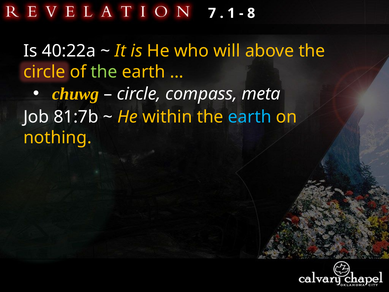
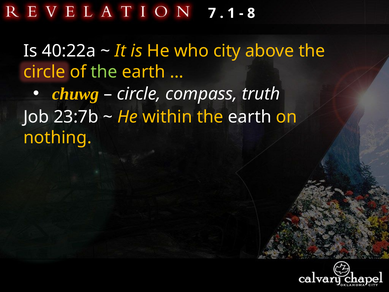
will: will -> city (227, 51)
meta: meta -> truth (261, 94)
81:7b: 81:7b -> 23:7b (76, 117)
earth colour: light blue -> white (250, 117)
